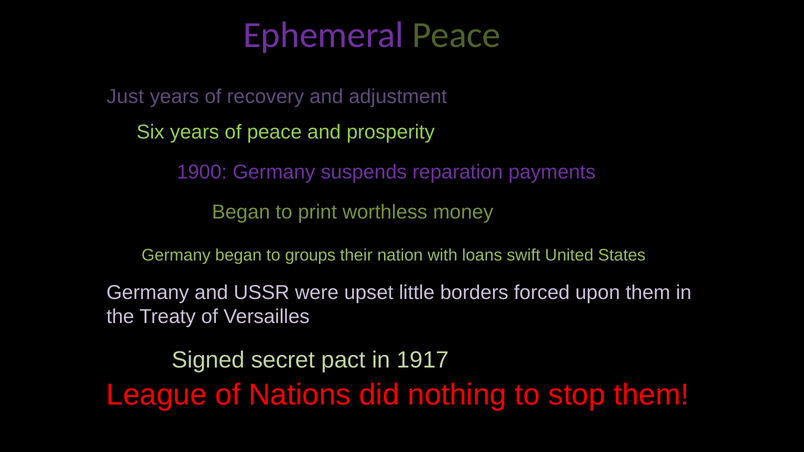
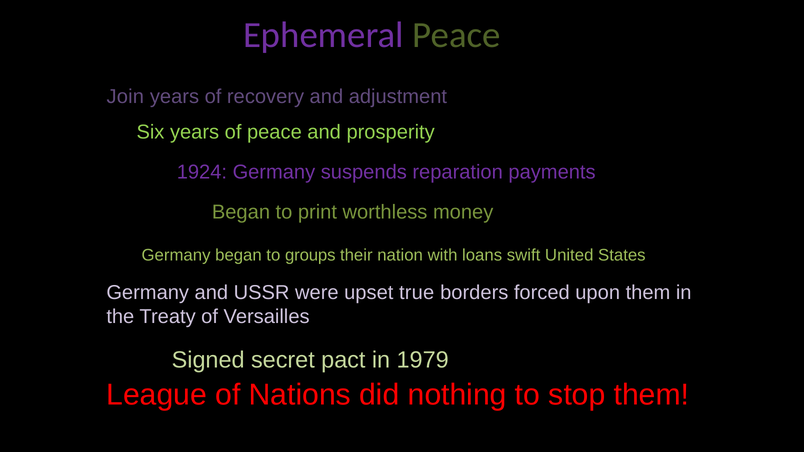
Just: Just -> Join (125, 97)
1900: 1900 -> 1924 (202, 172)
little: little -> true (417, 293)
1917: 1917 -> 1979 (423, 360)
